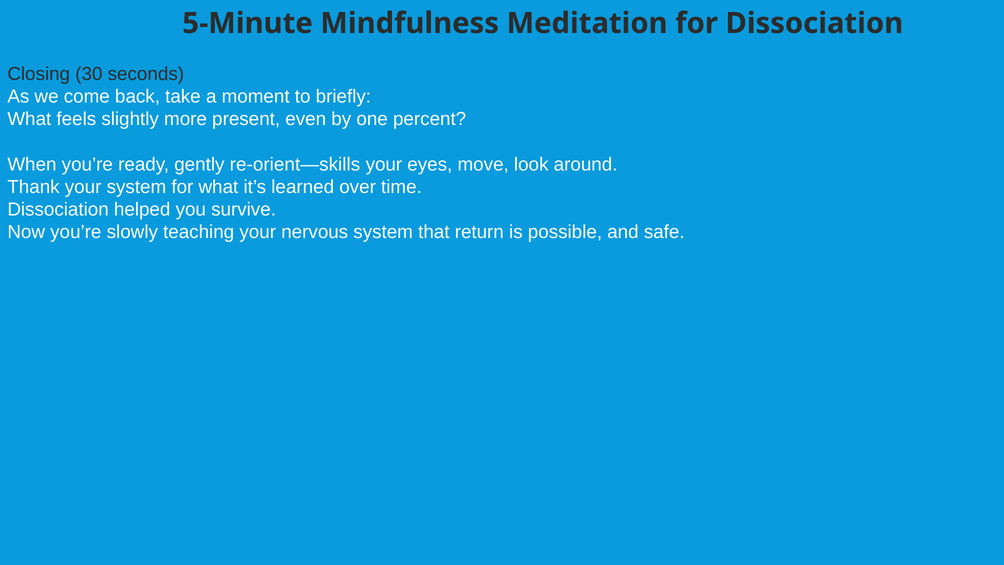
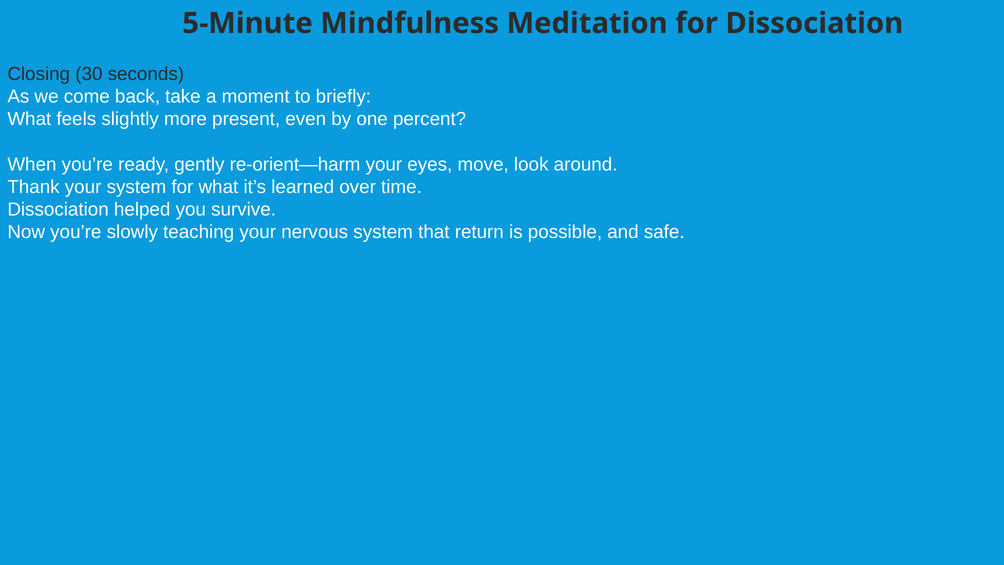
re-orient—skills: re-orient—skills -> re-orient—harm (295, 164)
